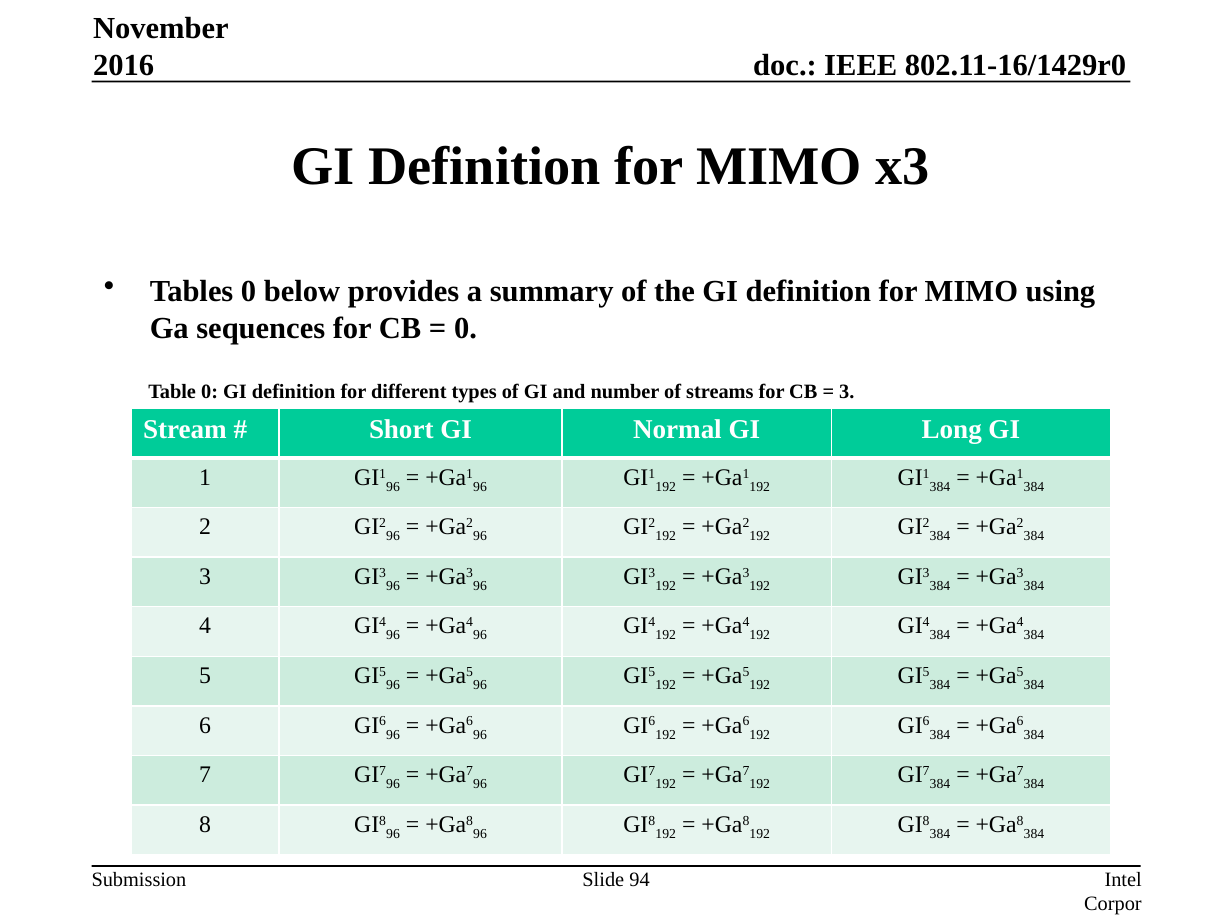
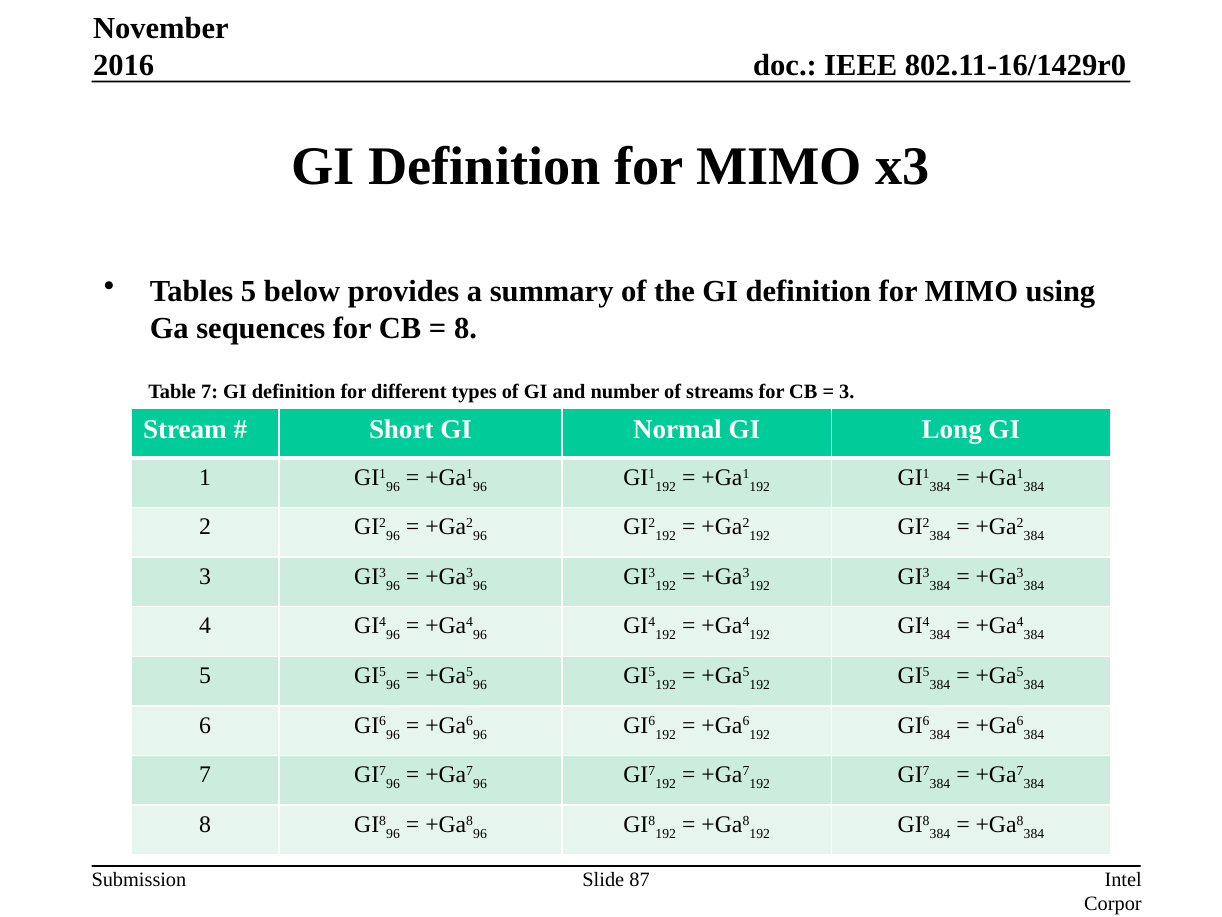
Tables 0: 0 -> 5 (249, 291)
0: 0 -> 8 (465, 328)
Table 0: 0 -> 7 (210, 391)
94: 94 -> 87 (640, 879)
